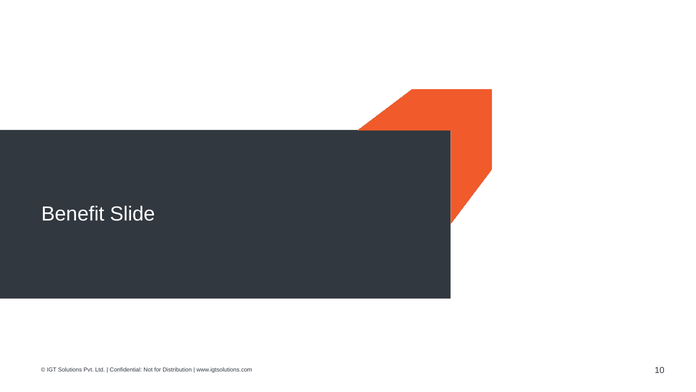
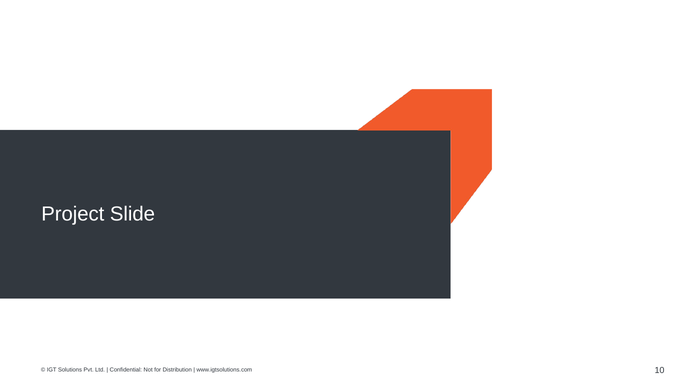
Benefit: Benefit -> Project (73, 214)
